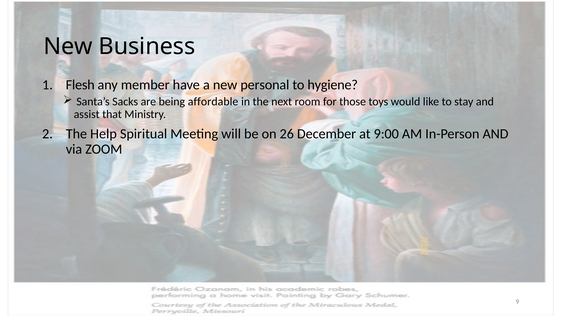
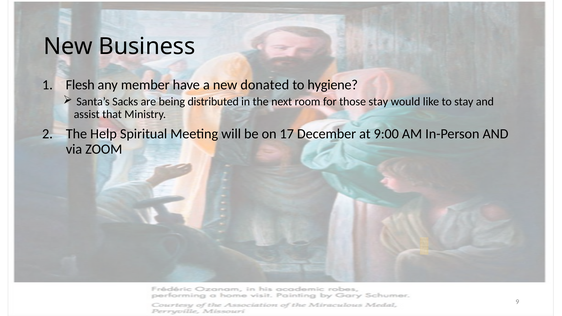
personal: personal -> donated (265, 85)
affordable: affordable -> distributed (213, 102)
those toys: toys -> stay (378, 102)
26: 26 -> 17 (287, 134)
